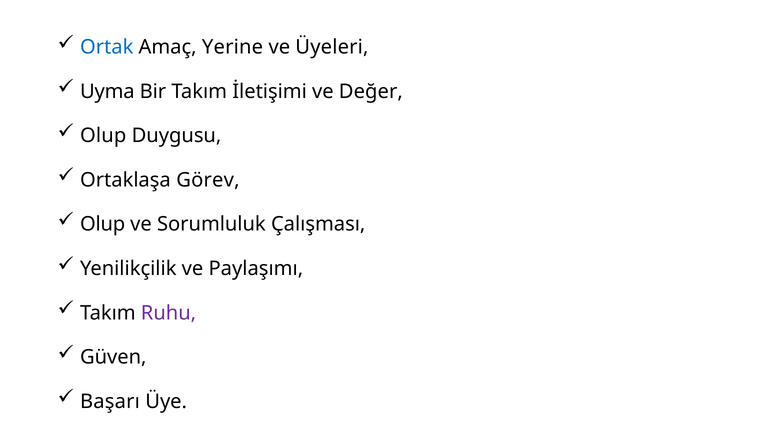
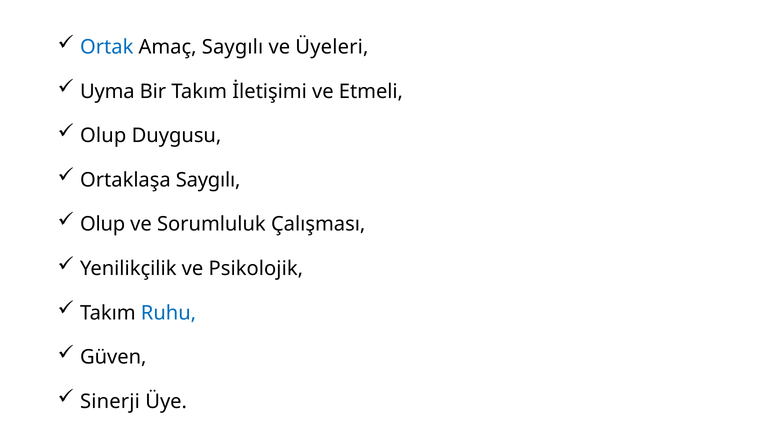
Amaç Yerine: Yerine -> Saygılı (233, 47)
Değer: Değer -> Etmeli (371, 91)
Ortaklaşa Görev: Görev -> Saygılı (208, 180)
Paylaşımı: Paylaşımı -> Psikolojik (256, 269)
Ruhu colour: purple -> blue (168, 313)
Başarı: Başarı -> Sinerji (110, 402)
